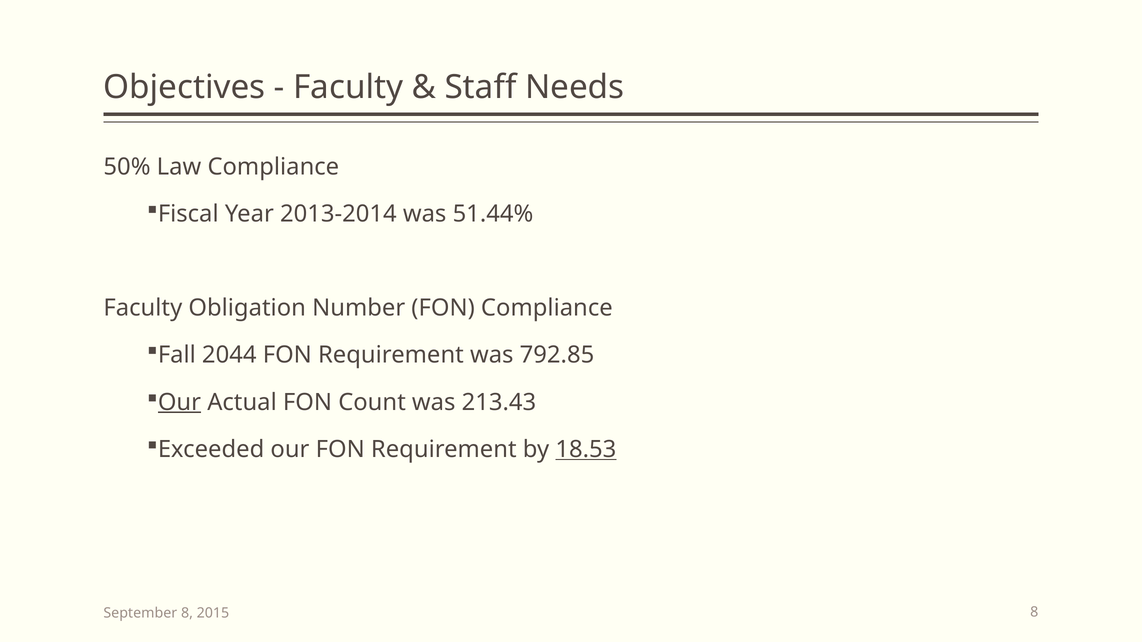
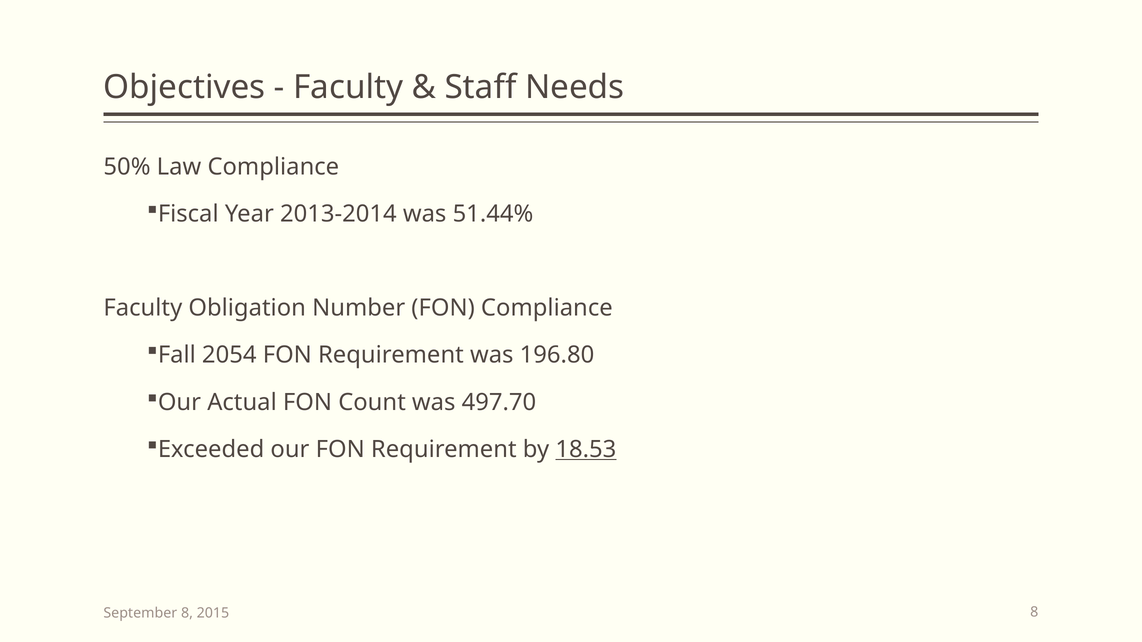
2044: 2044 -> 2054 (229, 355)
792.85: 792.85 -> 196.80 (557, 355)
Our underline: present -> none (179, 402)
213.43: 213.43 -> 497.70 (499, 402)
